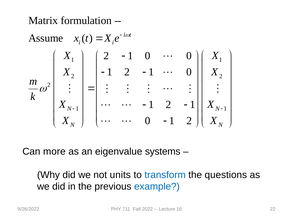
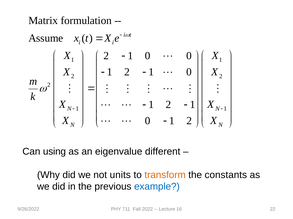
more: more -> using (54, 152)
systems: systems -> different (163, 152)
transform colour: blue -> orange (165, 175)
questions: questions -> constants (226, 175)
